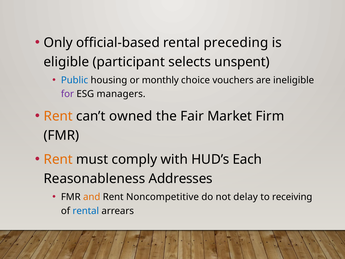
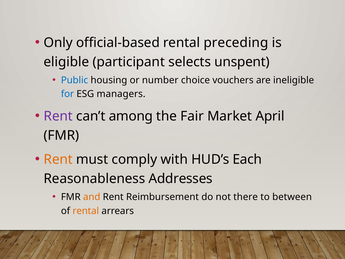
monthly: monthly -> number (160, 80)
for colour: purple -> blue (67, 94)
Rent colour: orange -> purple (58, 116)
owned: owned -> among (131, 116)
Firm: Firm -> April (270, 116)
Noncompetitive: Noncompetitive -> Reimbursement (162, 197)
delay: delay -> there (246, 197)
receiving: receiving -> between (292, 197)
rental colour: blue -> orange (86, 211)
